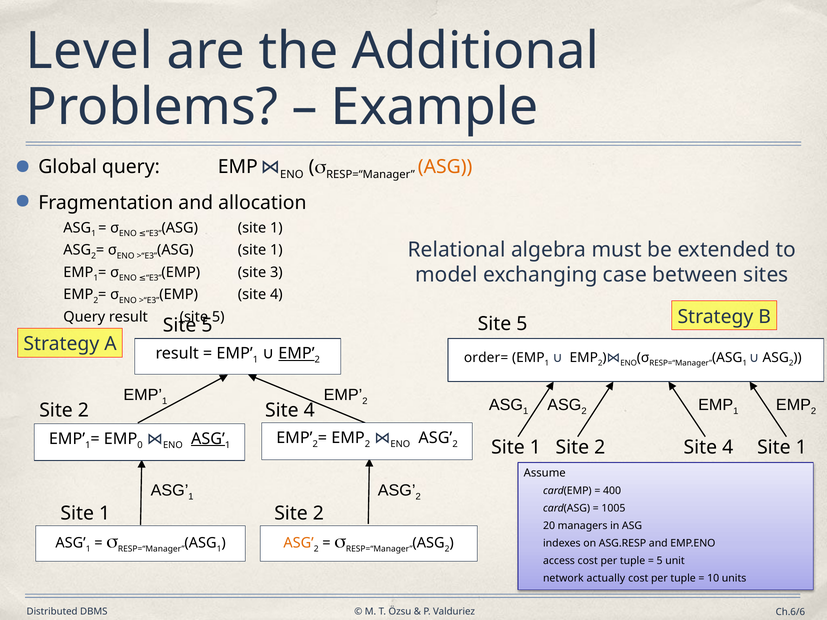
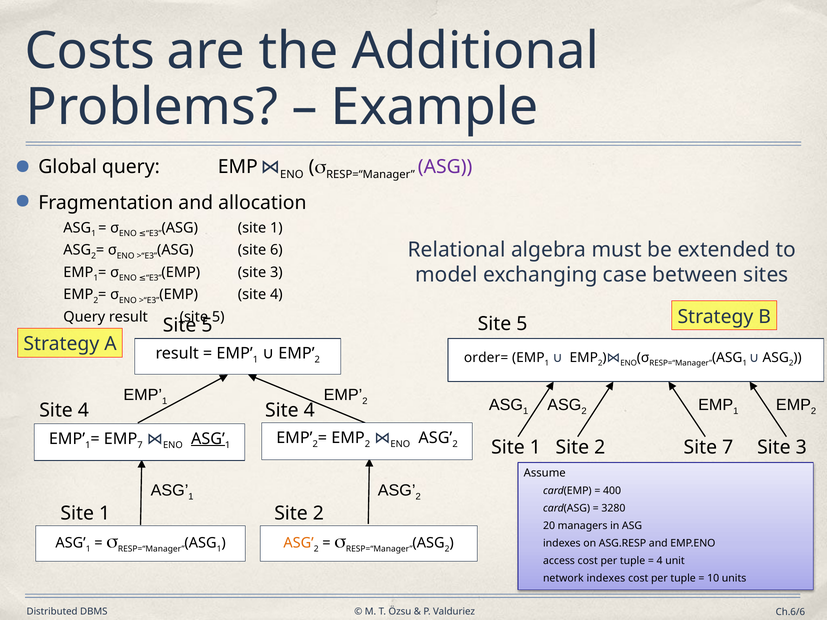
Level: Level -> Costs (90, 51)
ASG colour: orange -> purple (445, 167)
1: 1 -> 6 (276, 250)
EMP underline: present -> none (296, 354)
2: 2 -> 4 (83, 410)
EMP 0: 0 -> 7 (140, 445)
2 Site 4: 4 -> 7 (728, 447)
1: 1 -> 3 (801, 447)
1005: 1005 -> 3280 (613, 509)
5: 5 -> 4 (660, 561)
network actually: actually -> indexes (606, 578)
